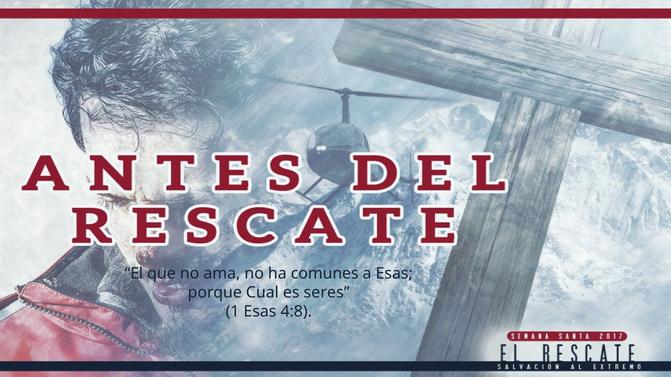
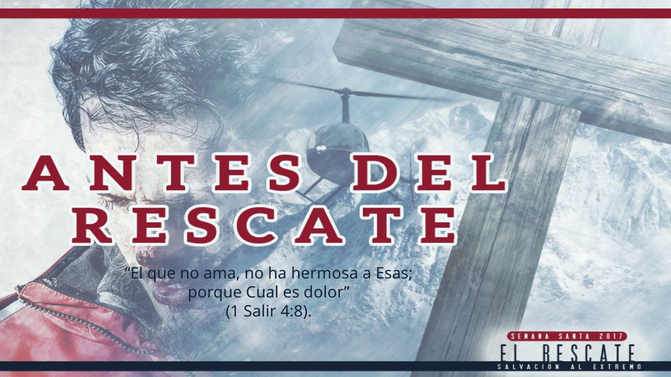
comunes: comunes -> hermosa (325, 274)
seres: seres -> dolor (327, 293)
1 Esas: Esas -> Salir (260, 312)
